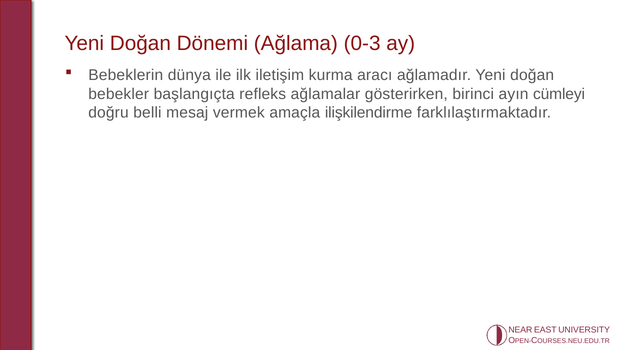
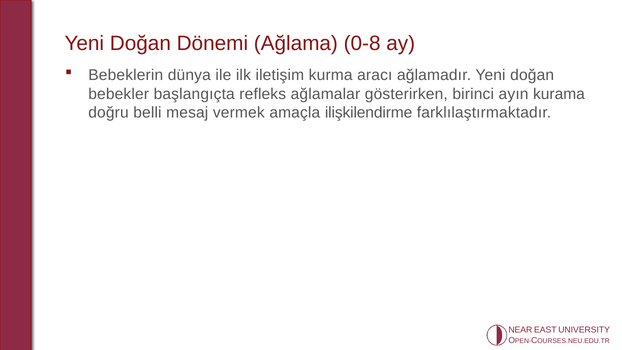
0-3: 0-3 -> 0-8 (362, 43)
cümleyi: cümleyi -> kurama (559, 94)
